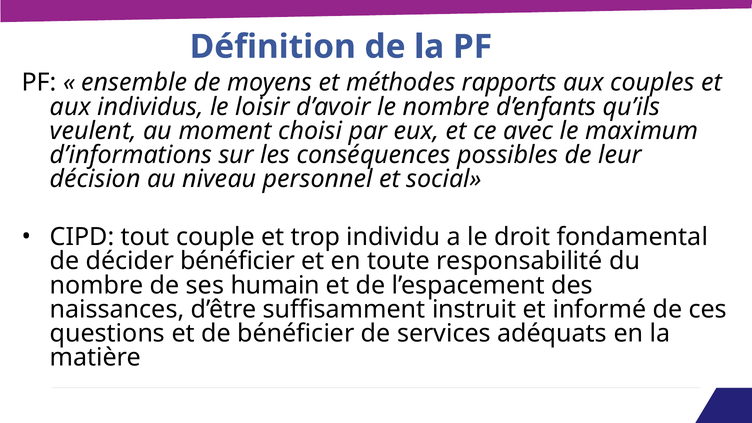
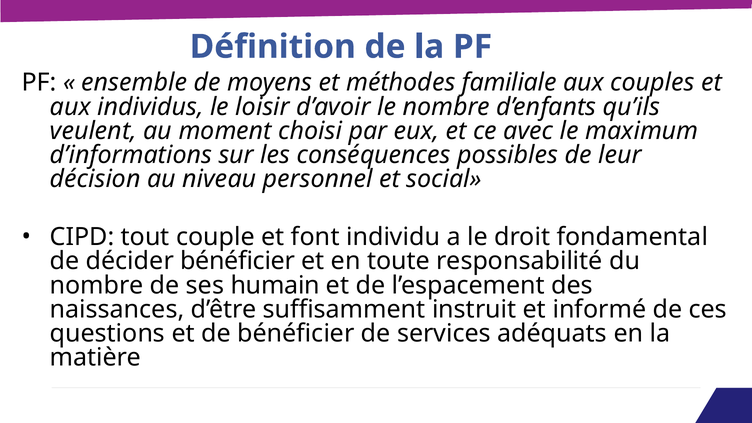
rapports: rapports -> familiale (509, 83)
trop: trop -> font (315, 237)
